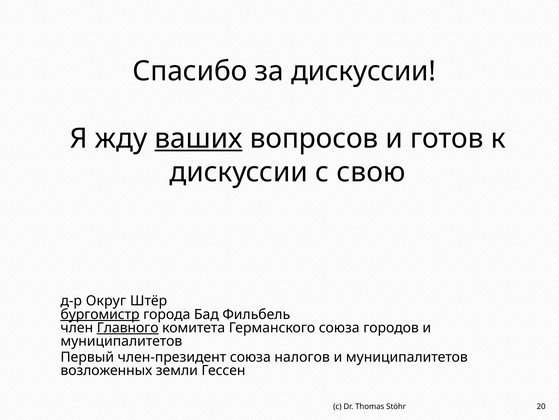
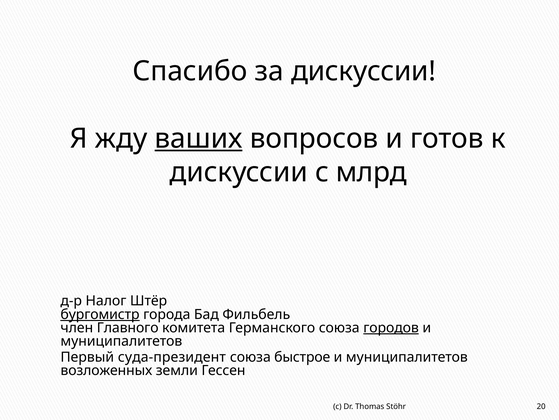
свою: свою -> млрд (371, 172)
Округ: Округ -> Налог (106, 300)
Главного underline: present -> none (128, 327)
городов underline: none -> present (391, 327)
член-президент: член-президент -> суда-президент (172, 357)
налогов: налогов -> быстрое (302, 357)
